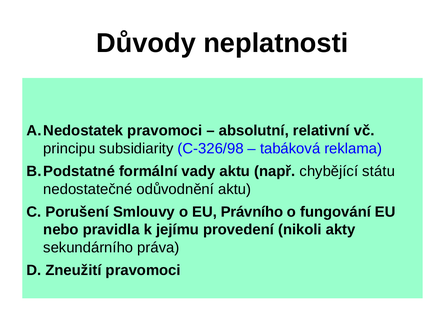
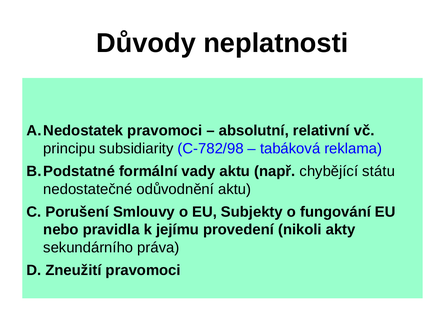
C‑326/98: C‑326/98 -> C‑782/98 (211, 148)
Právního: Právního -> Subjekty (252, 212)
